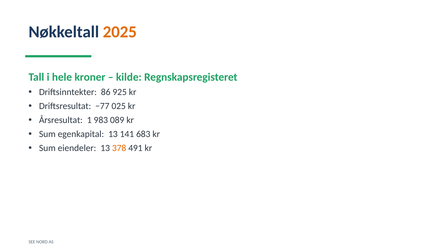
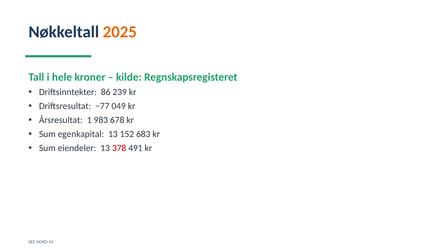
925: 925 -> 239 (120, 92)
025: 025 -> 049 (119, 106)
089: 089 -> 678 (117, 120)
141: 141 -> 152 (127, 134)
378 colour: orange -> red (119, 148)
